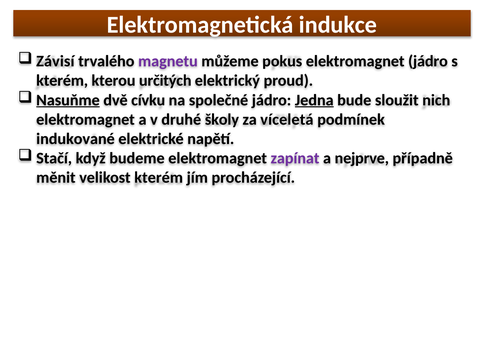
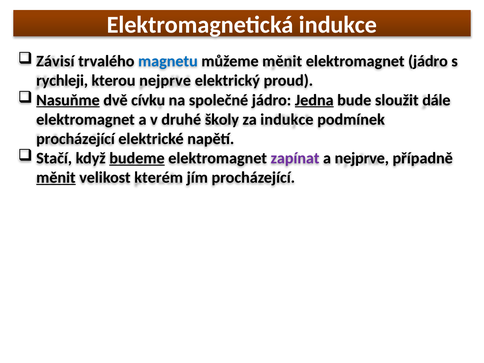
magnetu colour: purple -> blue (168, 61)
můžeme pokus: pokus -> měnit (282, 61)
kterém: kterém -> rychleji (62, 81)
kterou určitých: určitých -> nejprve (165, 81)
nich: nich -> dále (436, 100)
za víceletá: víceletá -> indukce (287, 119)
indukované: indukované -> procházející (76, 139)
budeme underline: none -> present (137, 158)
měnit underline: none -> present (56, 177)
